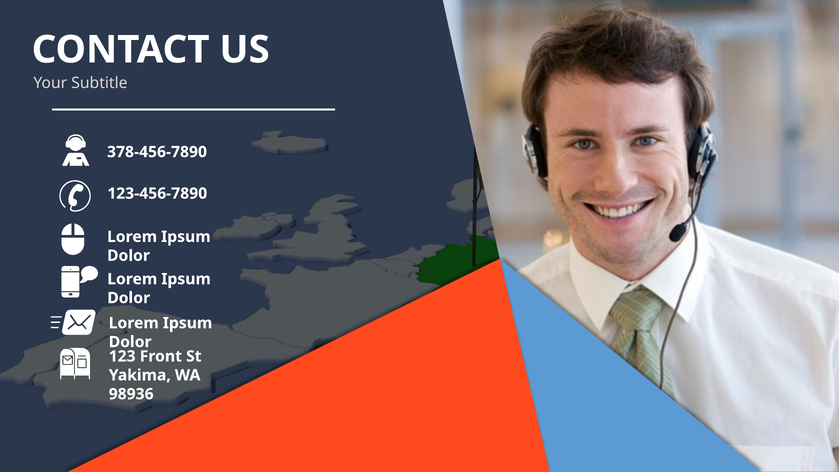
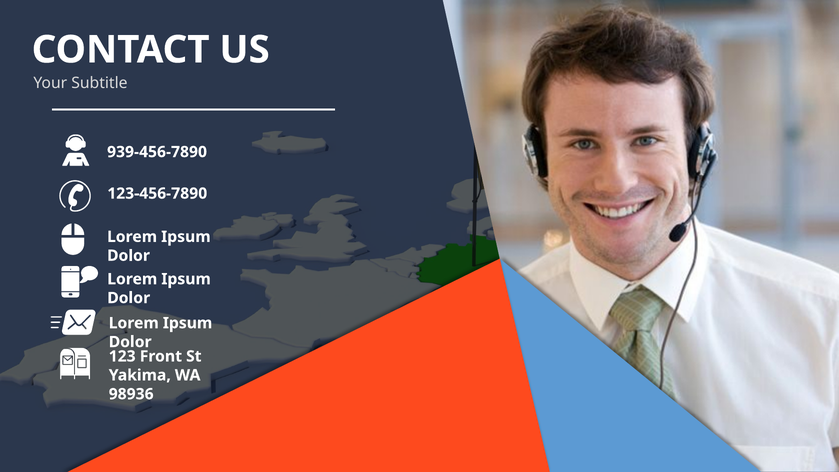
378-456-7890: 378-456-7890 -> 939-456-7890 (157, 152)
